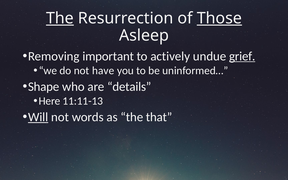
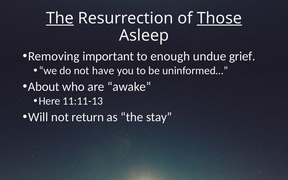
actively: actively -> enough (170, 56)
grief underline: present -> none (242, 56)
Shape: Shape -> About (44, 87)
details: details -> awake (129, 87)
Will underline: present -> none (38, 117)
words: words -> return (88, 117)
that: that -> stay (159, 117)
